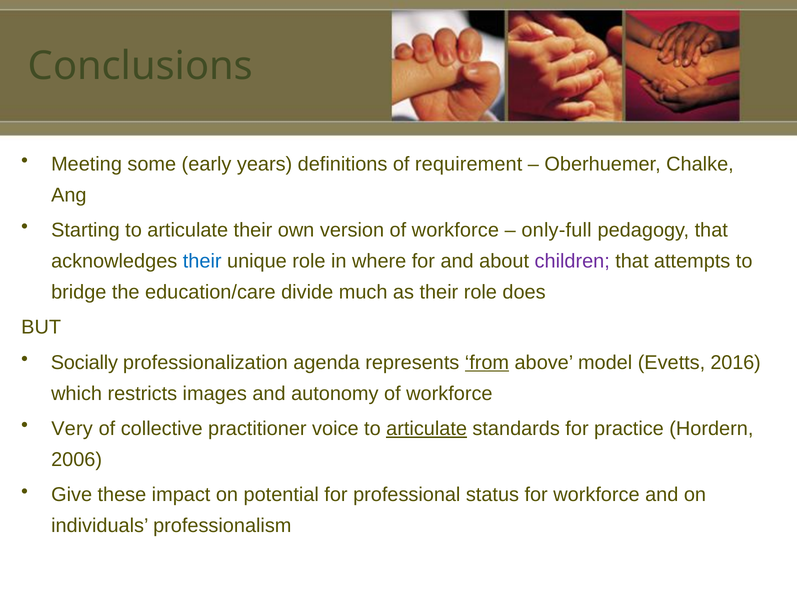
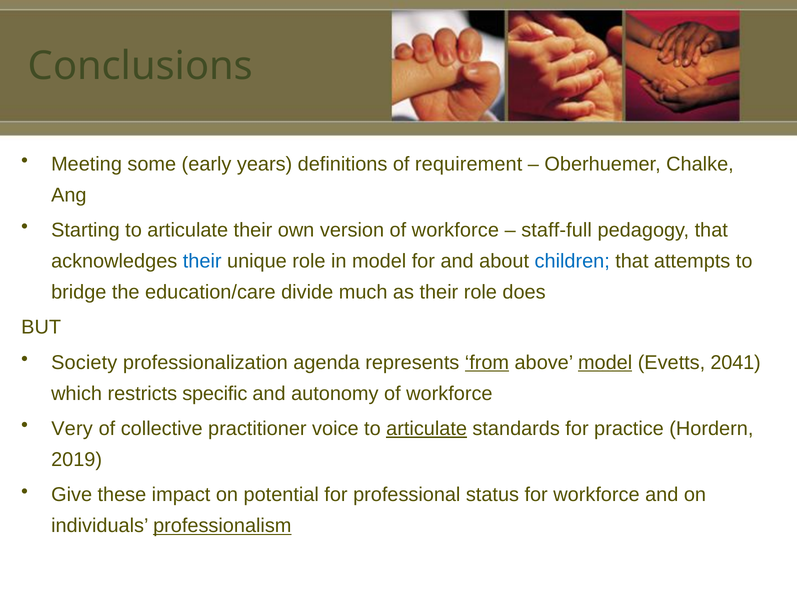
only-full: only-full -> staff-full (557, 230)
in where: where -> model (379, 261)
children colour: purple -> blue (572, 261)
Socially: Socially -> Society (84, 362)
model underline: none -> present (605, 362)
2016: 2016 -> 2041 (736, 362)
images: images -> specific (215, 393)
2006: 2006 -> 2019 (77, 459)
professionalism underline: none -> present (222, 526)
